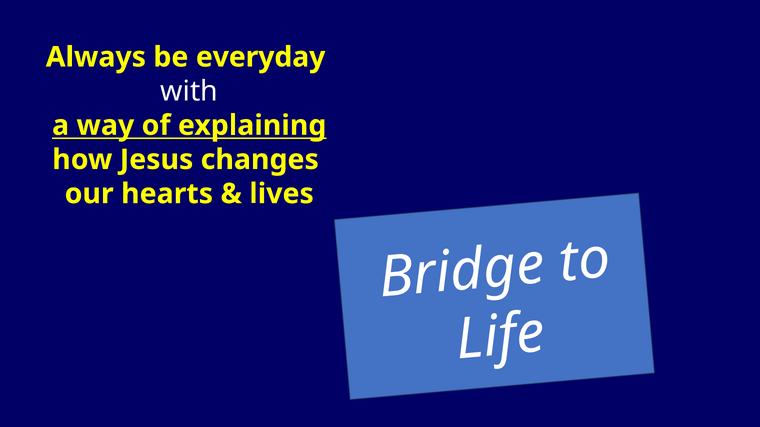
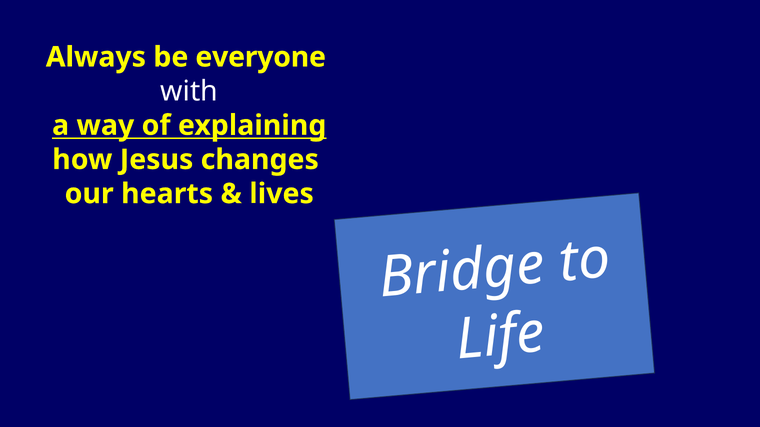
everyday: everyday -> everyone (261, 57)
